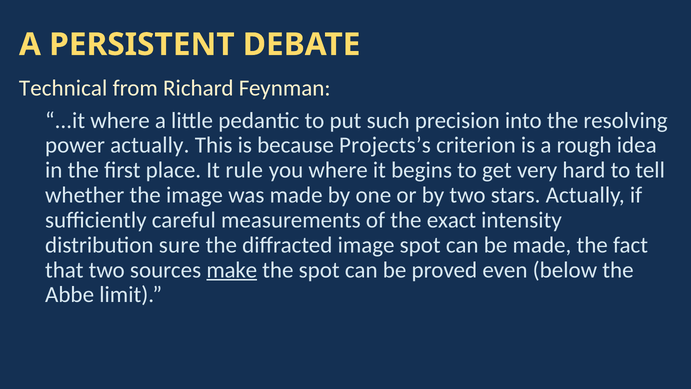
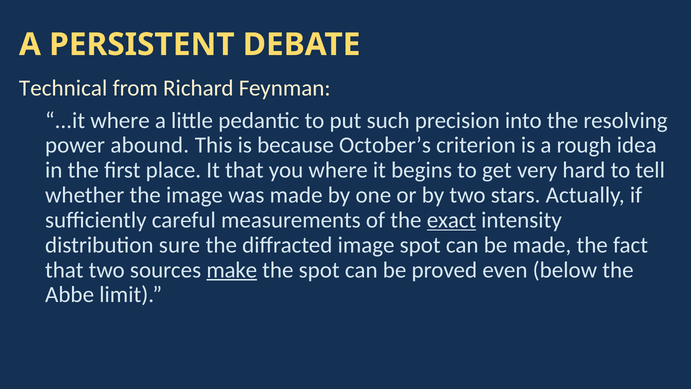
power actually: actually -> abound (150, 145)
Projects’s: Projects’s -> October’s (385, 145)
It rule: rule -> that (244, 170)
exact underline: none -> present (451, 220)
